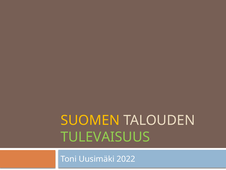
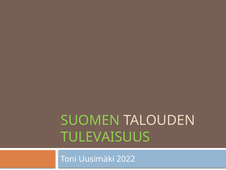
SUOMEN colour: yellow -> light green (90, 120)
